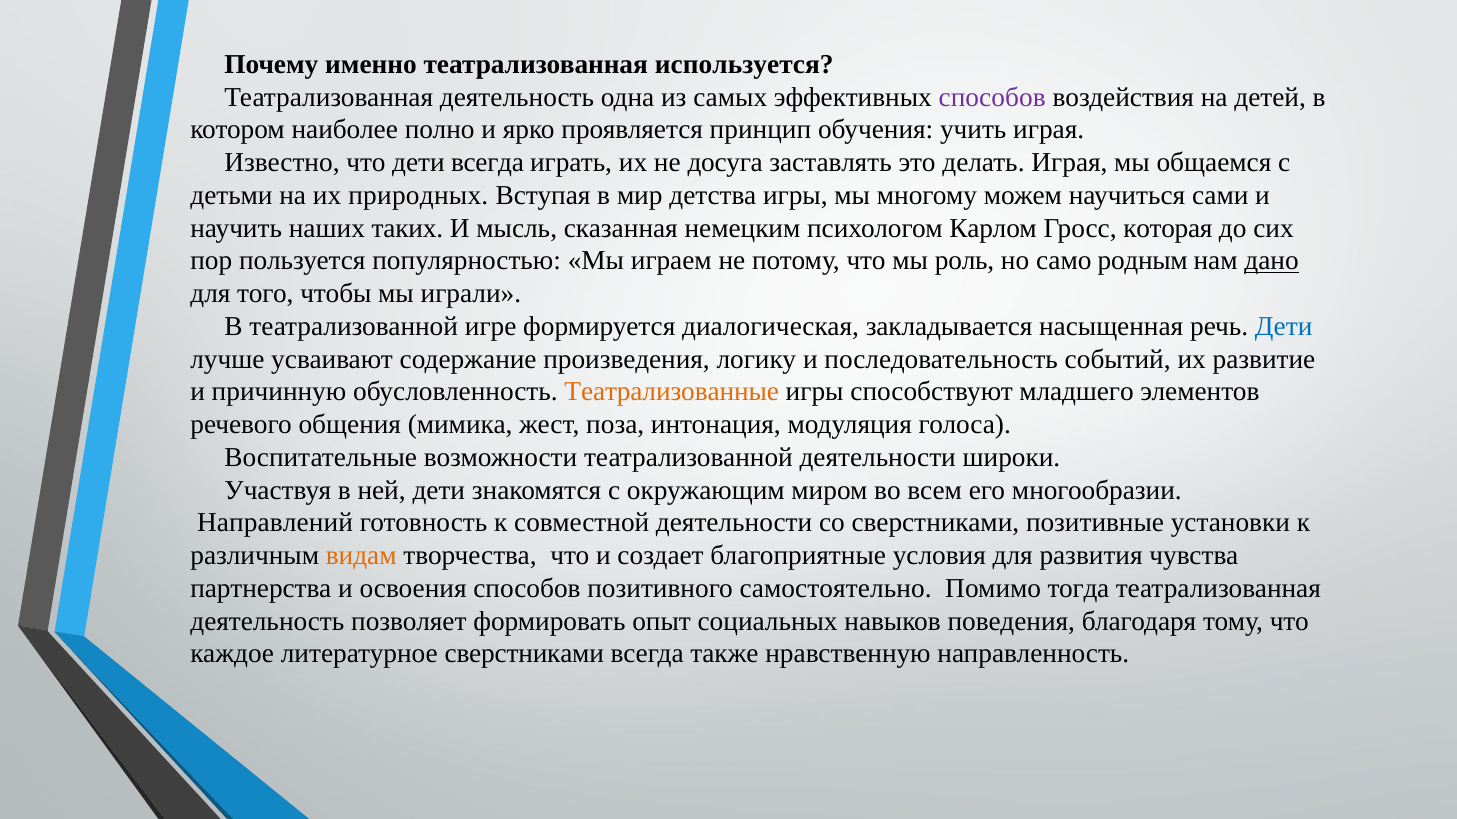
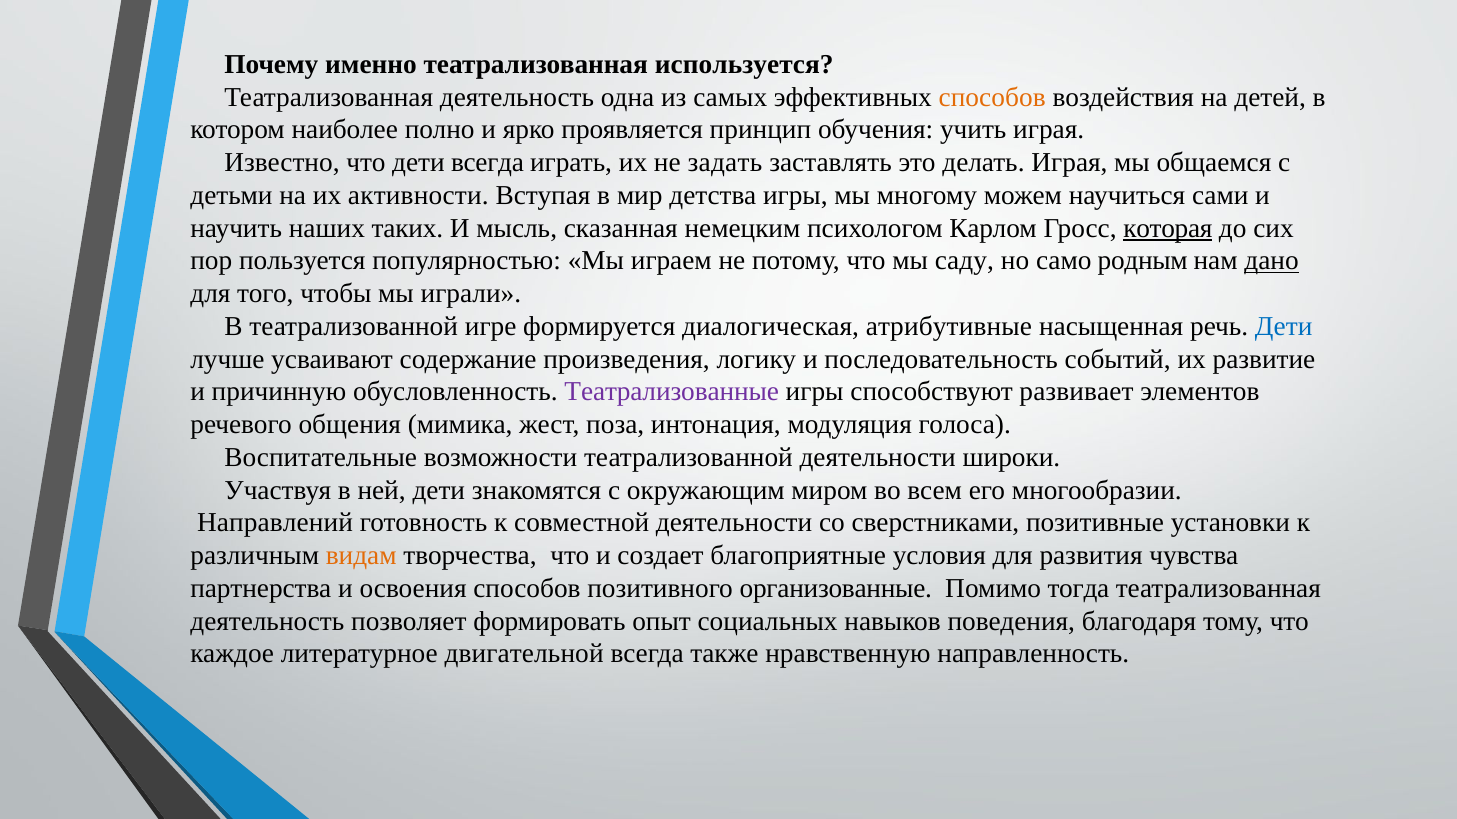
способов colour: purple -> orange (992, 97)
досуга: досуга -> задать (725, 163)
природных: природных -> активности (418, 195)
которая underline: none -> present (1168, 228)
роль: роль -> саду (964, 261)
закладывается: закладывается -> атрибутивные (949, 327)
Театрализованные colour: orange -> purple (672, 392)
младшего: младшего -> развивает (1076, 392)
самостоятельно: самостоятельно -> организованные (836, 589)
литературное сверстниками: сверстниками -> двигательной (524, 654)
